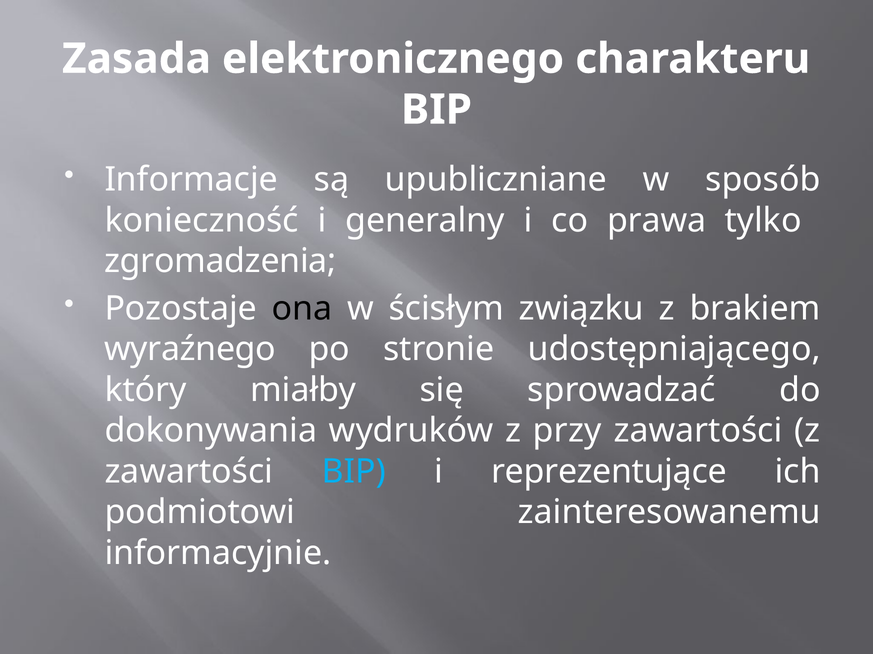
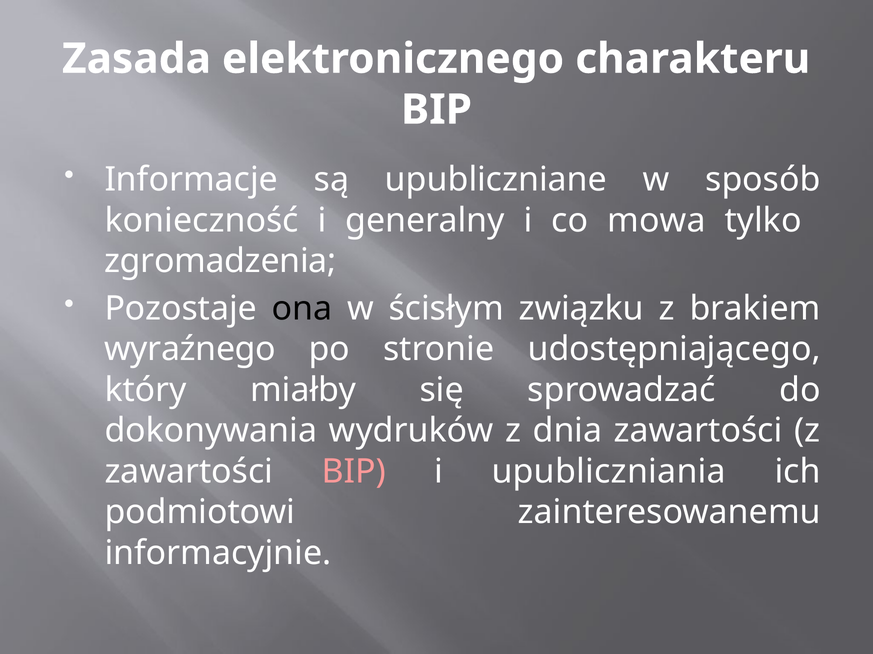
prawa: prawa -> mowa (656, 221)
przy: przy -> dnia (567, 431)
BIP colour: light blue -> pink (354, 472)
reprezentujące: reprezentujące -> upubliczniania (609, 472)
